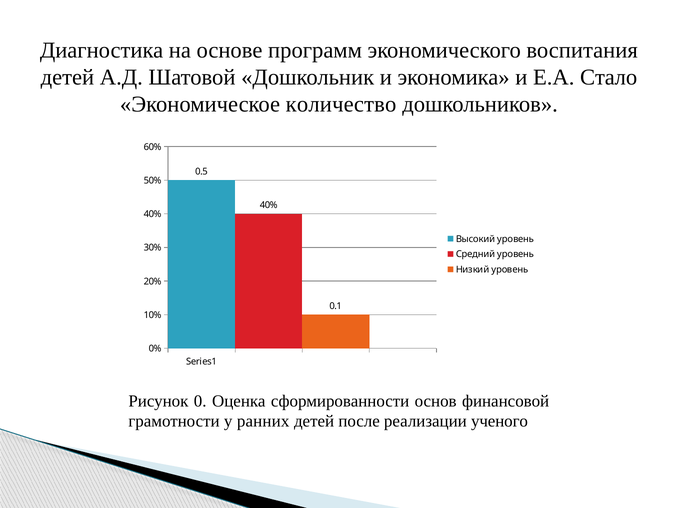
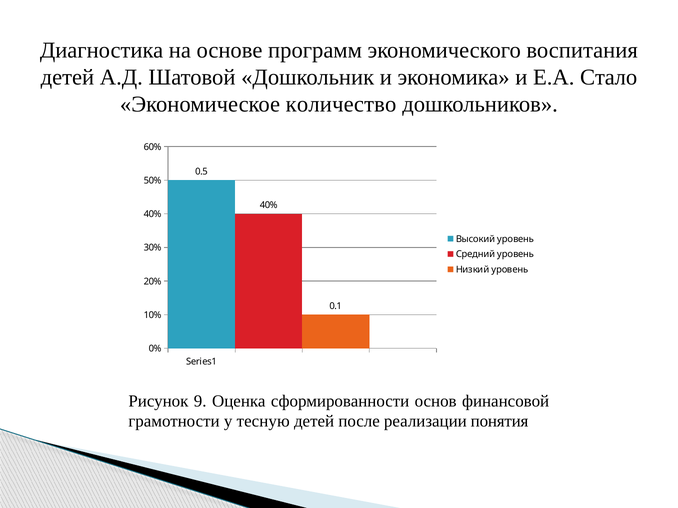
0: 0 -> 9 (200, 401)
ранних: ранних -> тесную (263, 422)
ученого: ученого -> понятия (500, 422)
